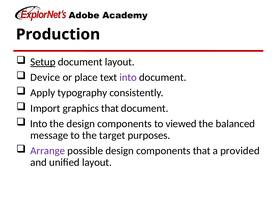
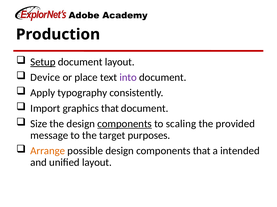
Into: Into -> Size (39, 124)
components underline: none -> present (125, 124)
viewed: viewed -> scaling (181, 124)
balanced: balanced -> provided (235, 124)
Arrange colour: purple -> orange (48, 151)
provided: provided -> intended (240, 151)
